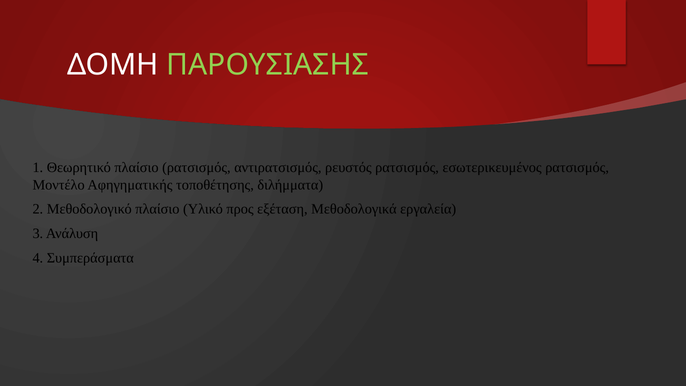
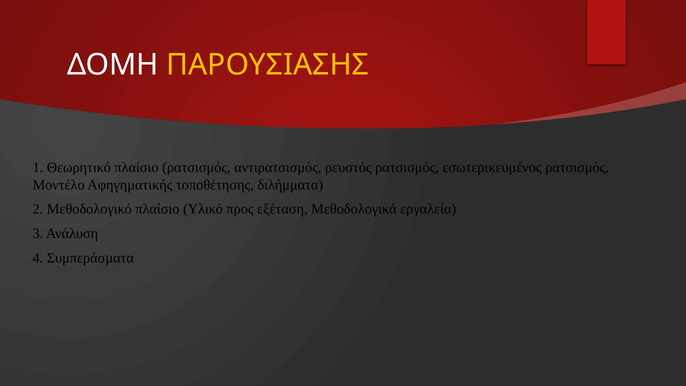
ΠΑΡΟΥΣΙΑΣΗΣ colour: light green -> yellow (268, 65)
